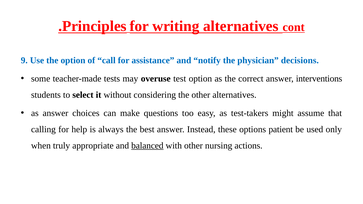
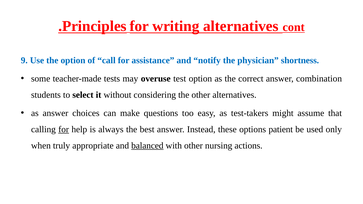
decisions: decisions -> shortness (300, 61)
interventions: interventions -> combination (319, 79)
for underline: none -> present (64, 129)
